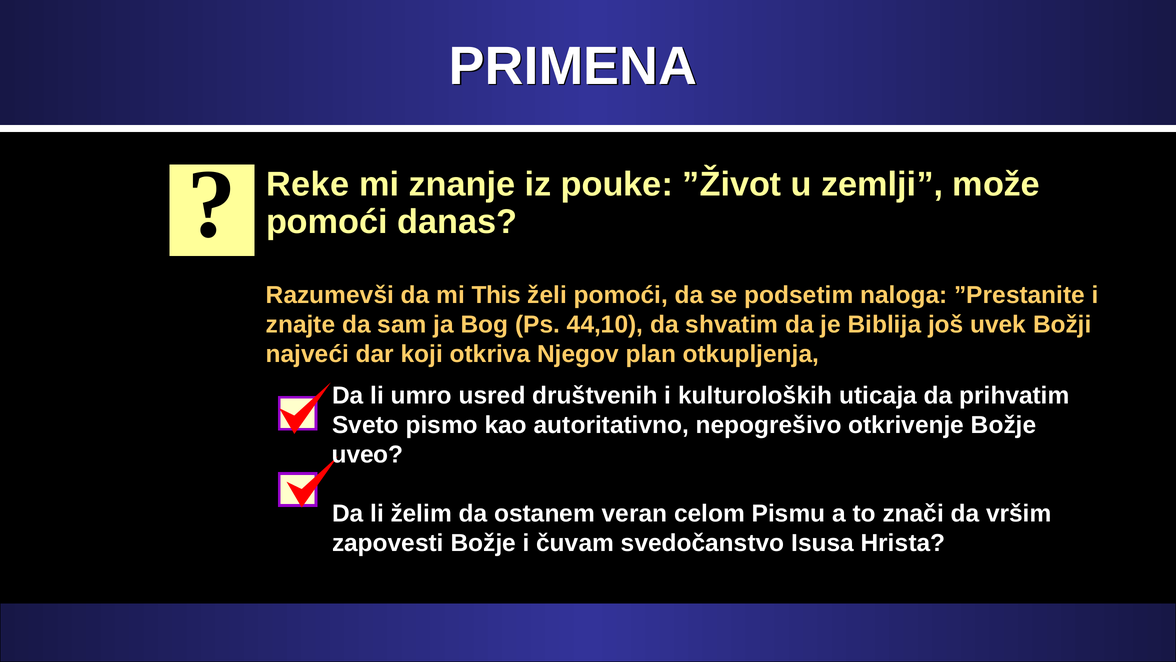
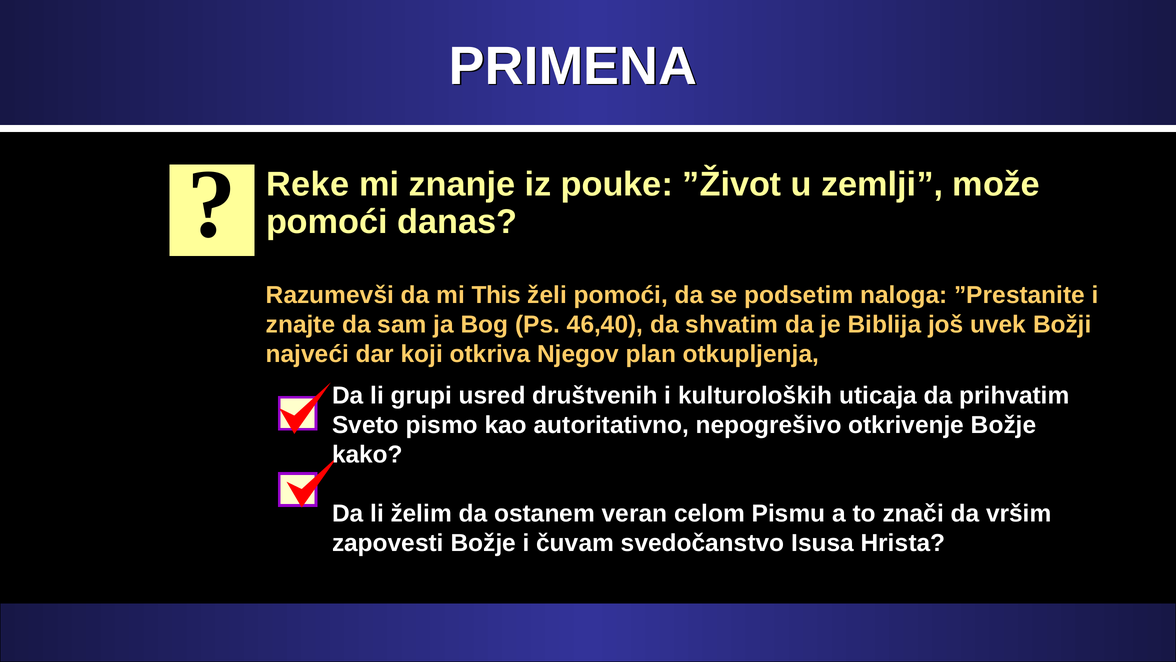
44,10: 44,10 -> 46,40 (605, 325)
umro: umro -> grupi (421, 396)
uveo: uveo -> kako (367, 454)
